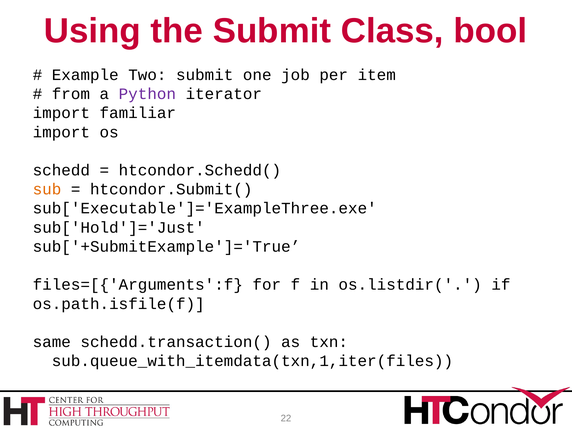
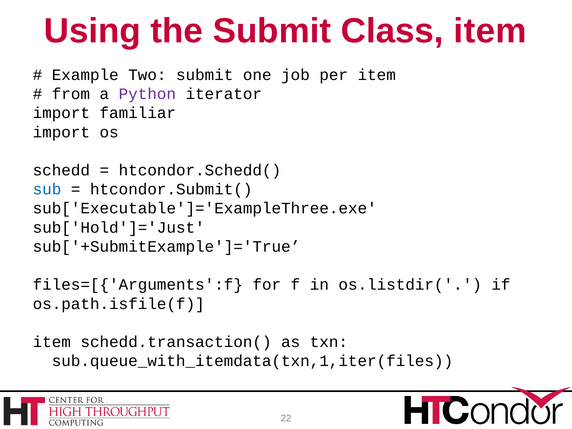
Class bool: bool -> item (490, 31)
sub colour: orange -> blue (47, 189)
same: same -> item (52, 342)
